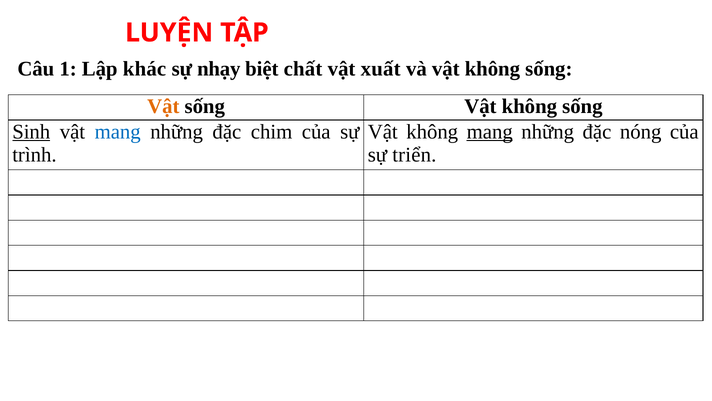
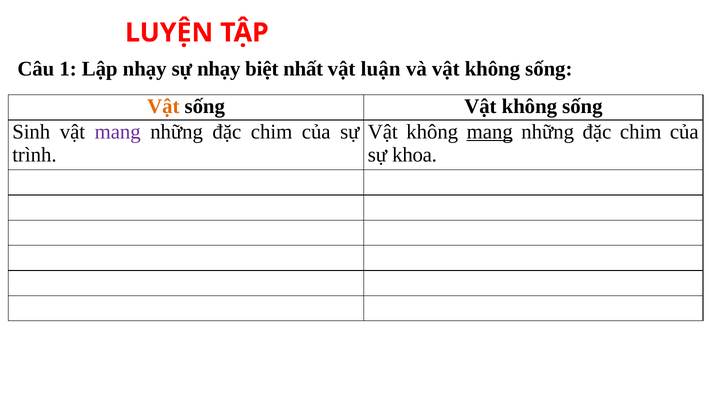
Lập khác: khác -> nhạy (145, 69)
chất: chất -> nhất (303, 69)
xuất: xuất -> luận (381, 69)
Sinh underline: present -> none (31, 131)
mang colour: blue -> purple (118, 131)
nóng: nóng -> chim (641, 131)
triển: triển -> khoa (415, 154)
